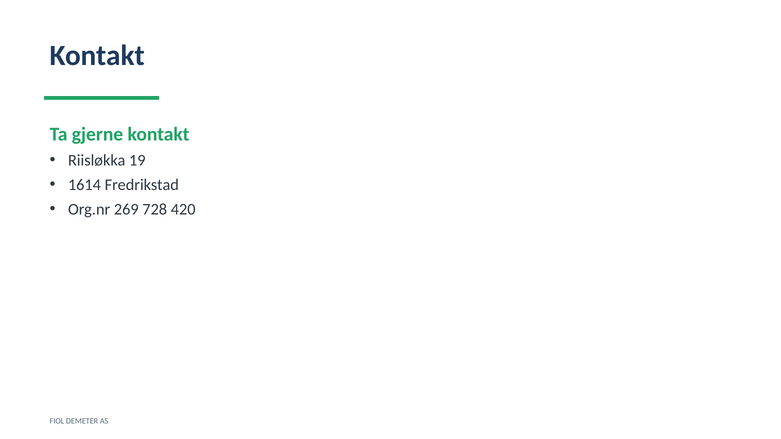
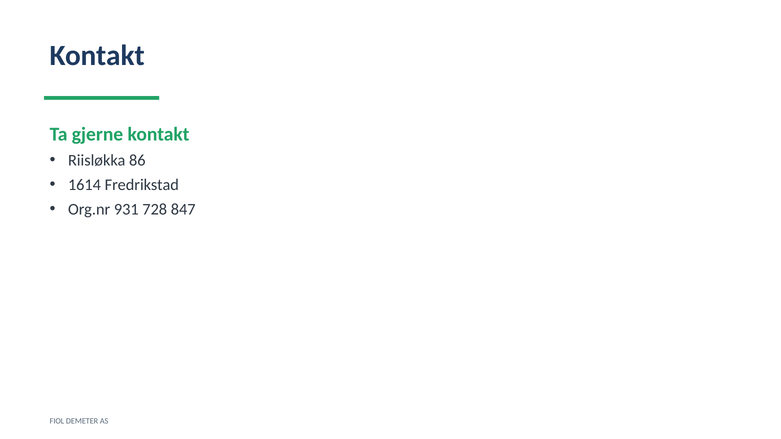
19: 19 -> 86 (137, 161)
269: 269 -> 931 (126, 209)
420: 420 -> 847 (183, 209)
